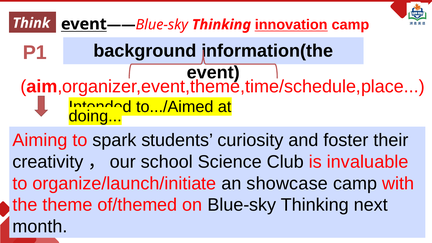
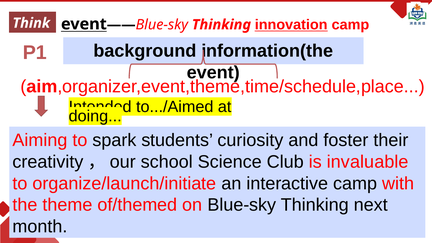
showcase: showcase -> interactive (287, 183)
